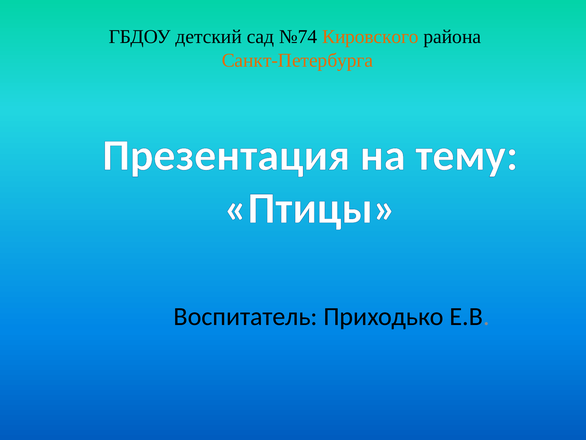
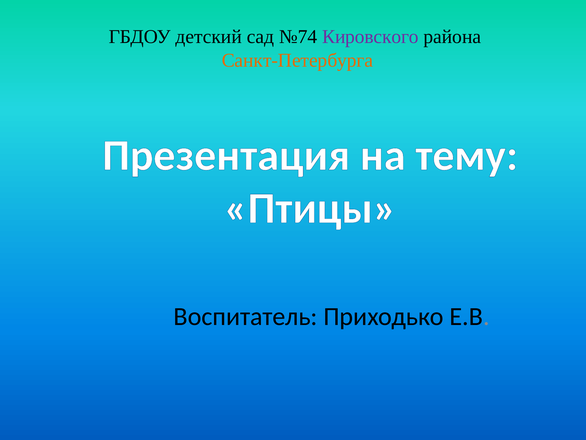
Кировского colour: orange -> purple (370, 37)
